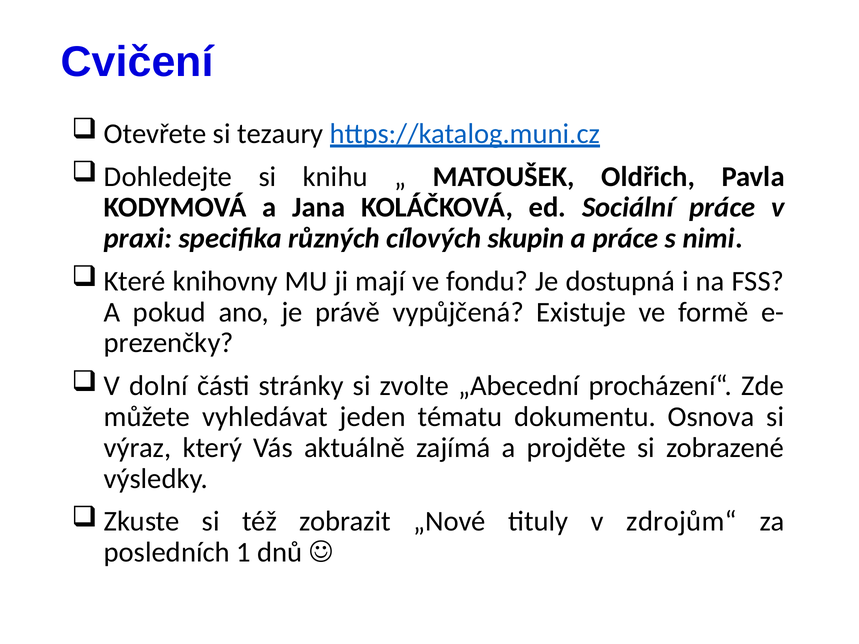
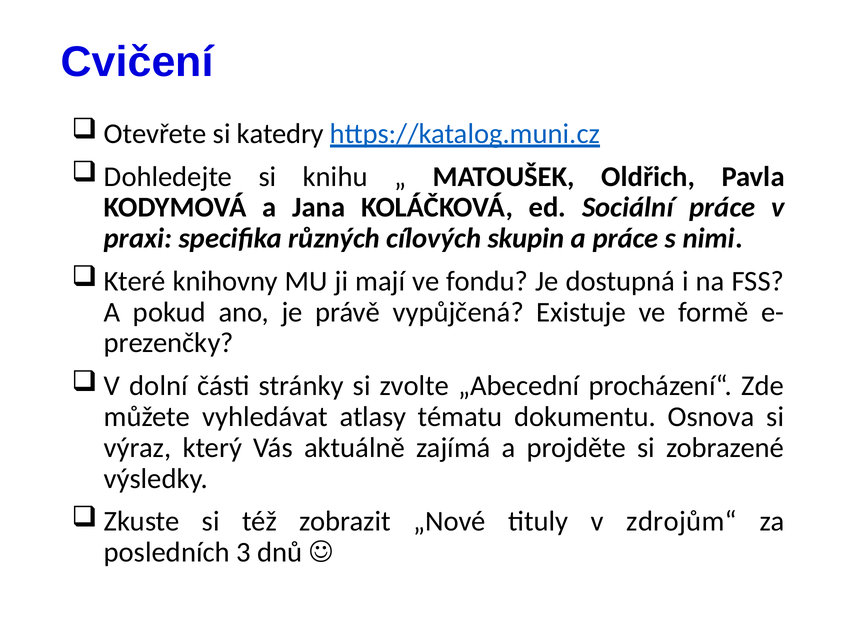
tezaury: tezaury -> katedry (280, 134)
jeden: jeden -> atlasy (373, 417)
1: 1 -> 3 (243, 553)
